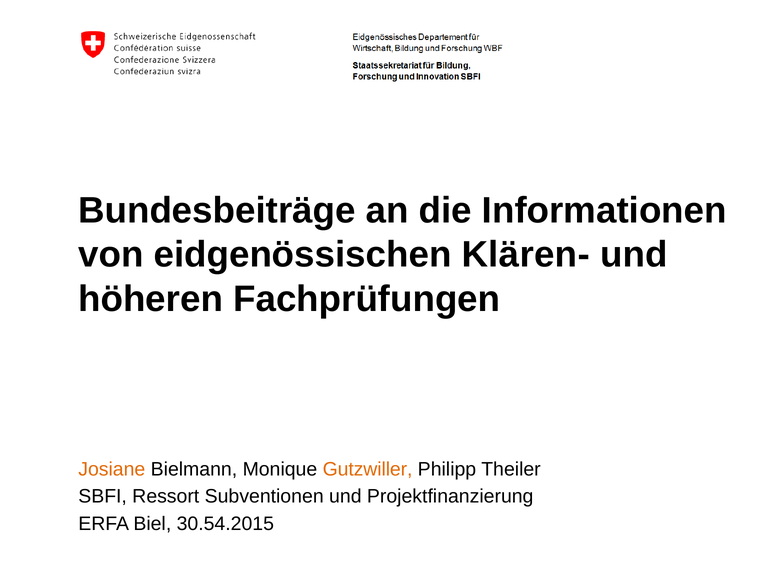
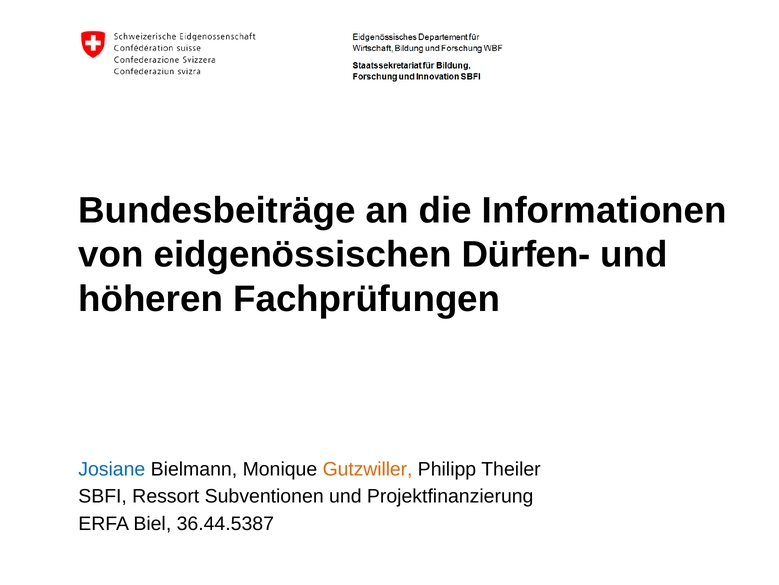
Klären-: Klären- -> Dürfen- (526, 254)
Josiane colour: orange -> blue (112, 469)
30.54.2015: 30.54.2015 -> 36.44.5387 (225, 523)
